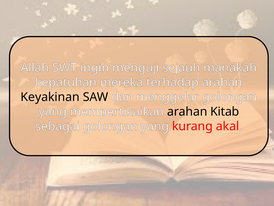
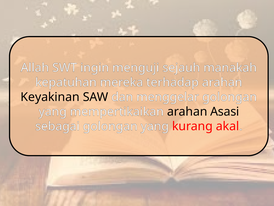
Kitab: Kitab -> Asasi (225, 111)
